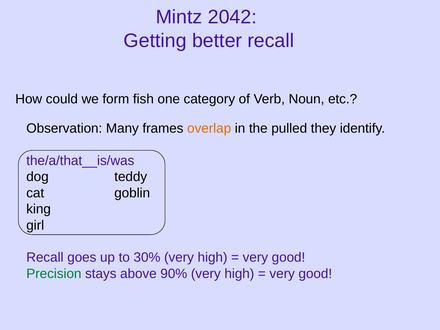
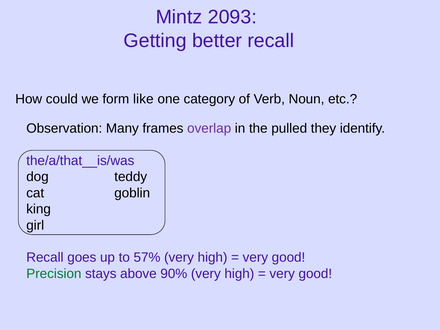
2042: 2042 -> 2093 (232, 17)
fish: fish -> like (143, 99)
overlap colour: orange -> purple (209, 128)
30%: 30% -> 57% (147, 258)
